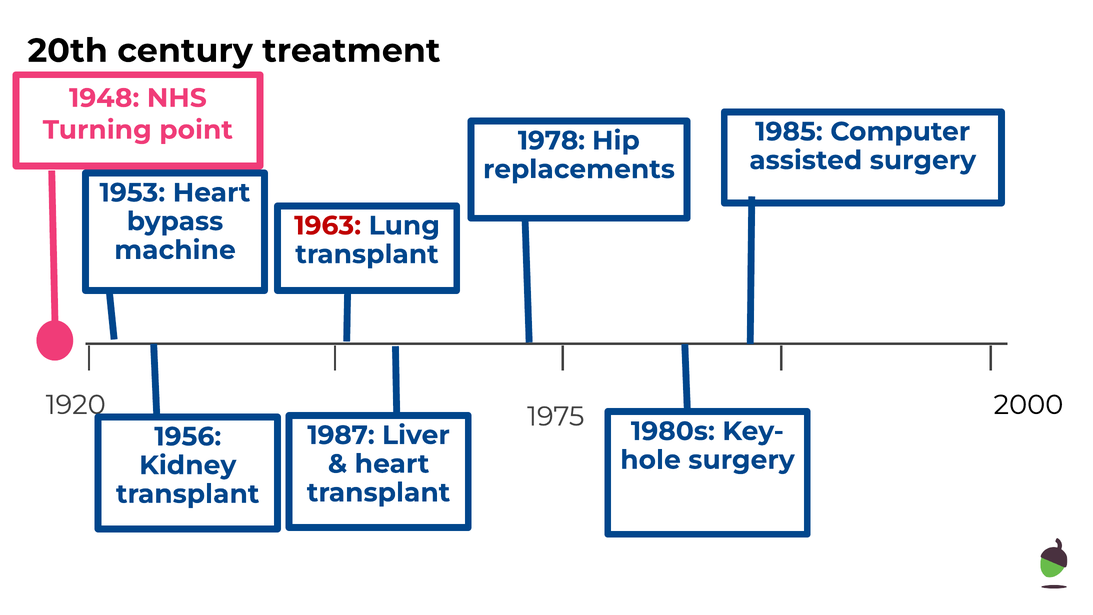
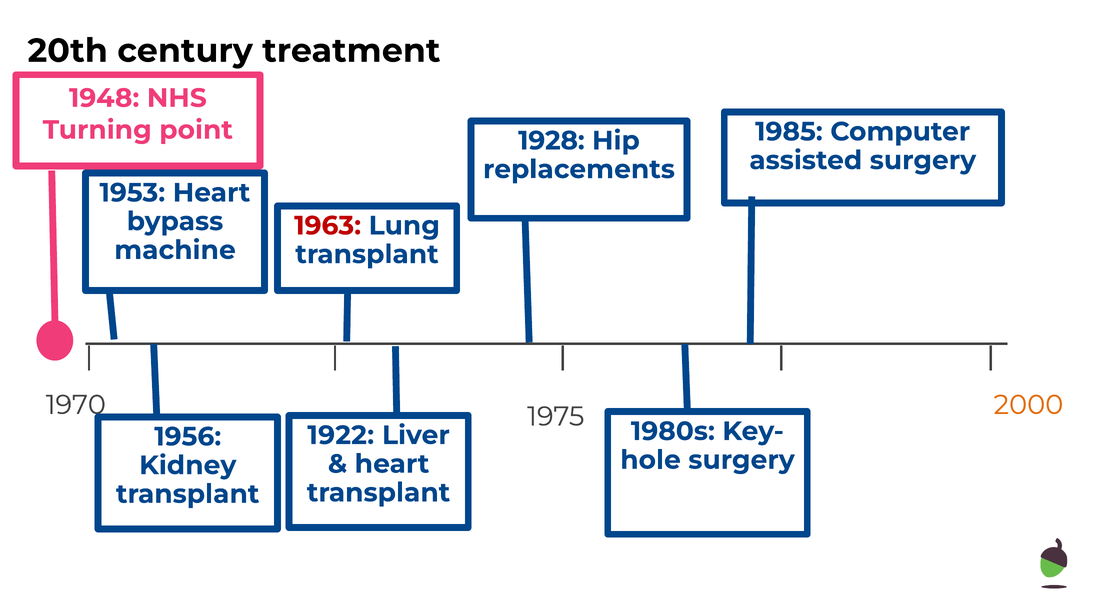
1978: 1978 -> 1928 (551, 141)
1920: 1920 -> 1970 (76, 405)
2000 colour: black -> orange (1028, 405)
1987: 1987 -> 1922 (341, 435)
